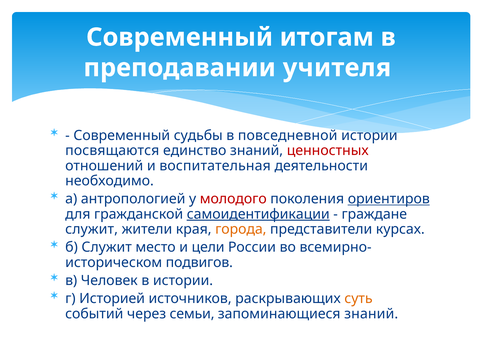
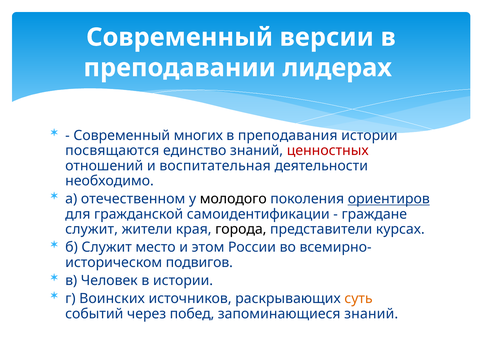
итогам: итогам -> версии (327, 37)
учителя: учителя -> лидерах (337, 68)
судьбы: судьбы -> многих (198, 136)
повседневной: повседневной -> преподавания (288, 136)
антропологией: антропологией -> отечественном (133, 199)
молодого colour: red -> black (233, 199)
самоидентификации underline: present -> none (258, 214)
города colour: orange -> black (241, 230)
цели: цели -> этом (208, 248)
Историей: Историей -> Воинских (112, 299)
семьи: семьи -> побед (192, 314)
